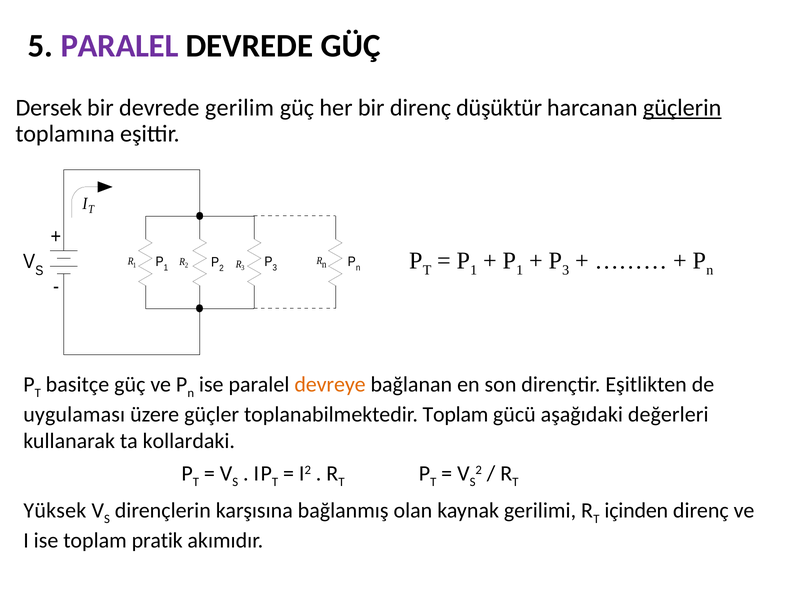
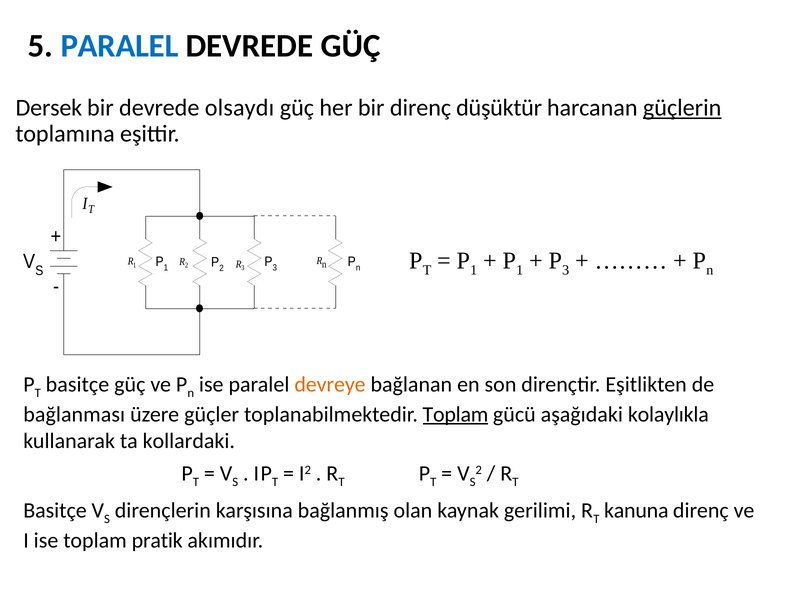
PARALEL colour: purple -> blue (120, 46)
gerilim: gerilim -> olsaydı (240, 108)
uygulaması: uygulaması -> bağlanması (74, 415)
Toplam underline: none -> present (455, 415)
değerleri: değerleri -> kolaylıkla (668, 415)
Yüksek: Yüksek -> Basitçe (55, 511)
içinden: içinden -> kanuna (636, 511)
